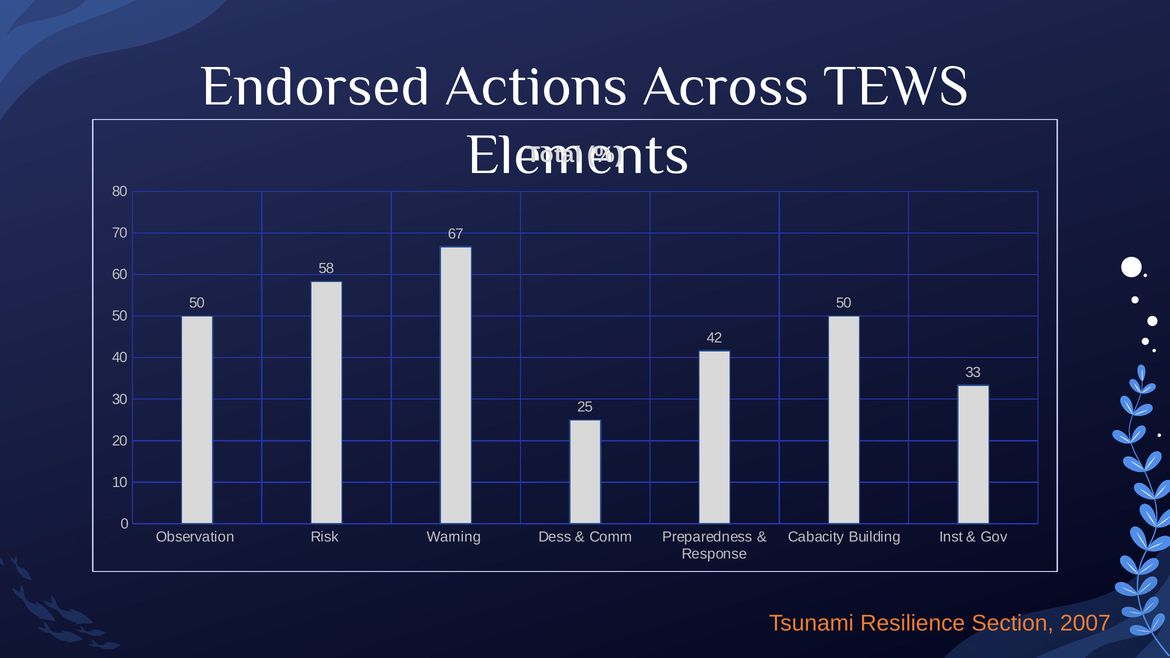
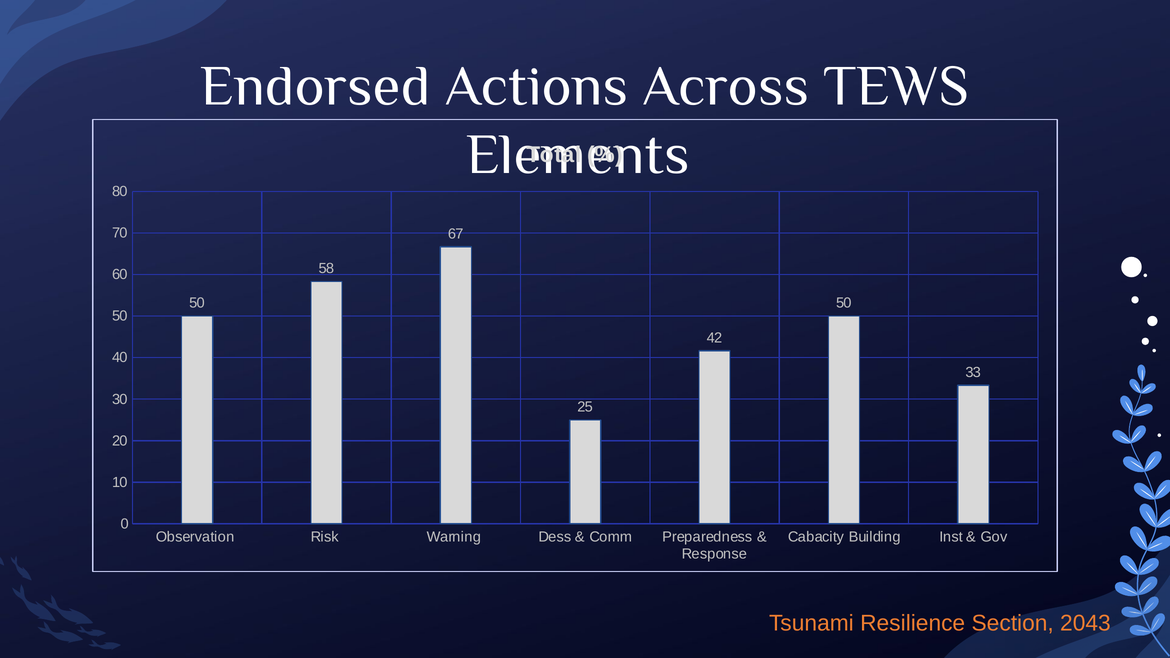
2007: 2007 -> 2043 (1085, 623)
